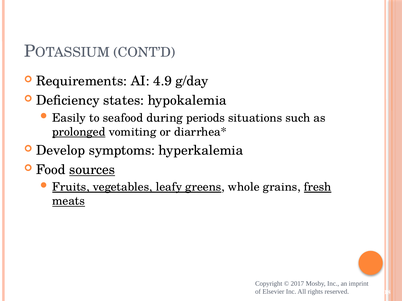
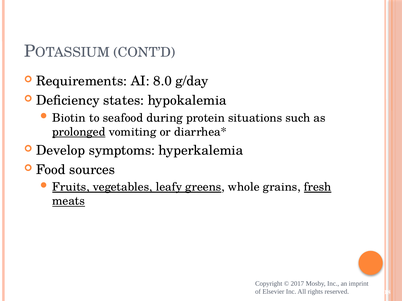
4.9: 4.9 -> 8.0 (163, 81)
Easily: Easily -> Biotin (69, 118)
periods: periods -> protein (206, 118)
sources underline: present -> none (92, 170)
